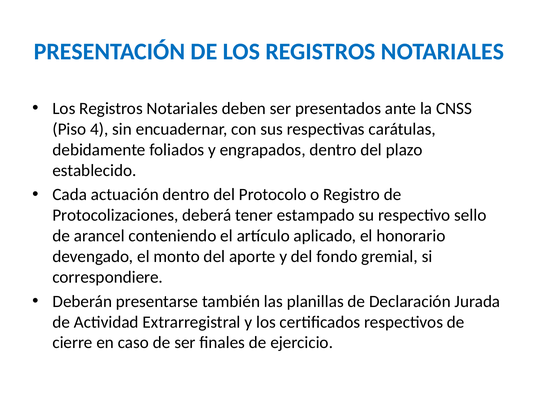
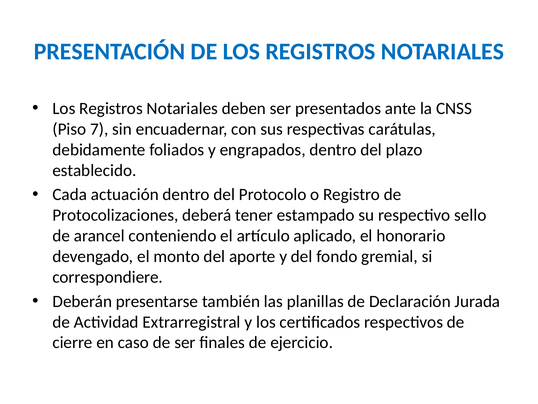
4: 4 -> 7 (99, 129)
